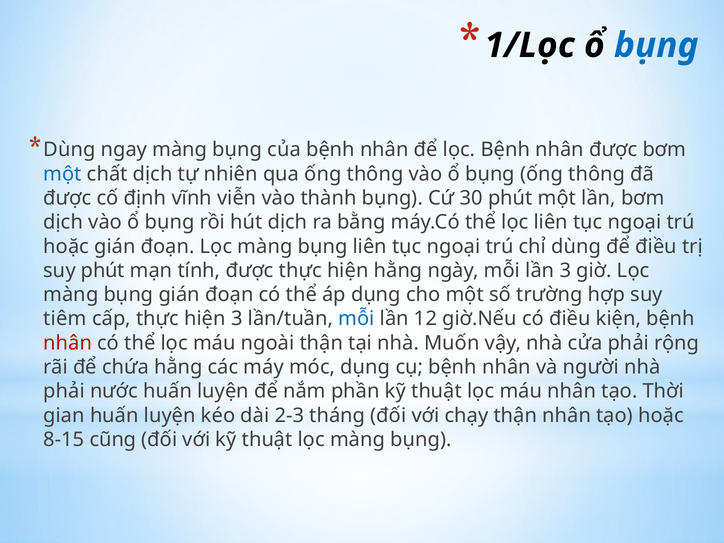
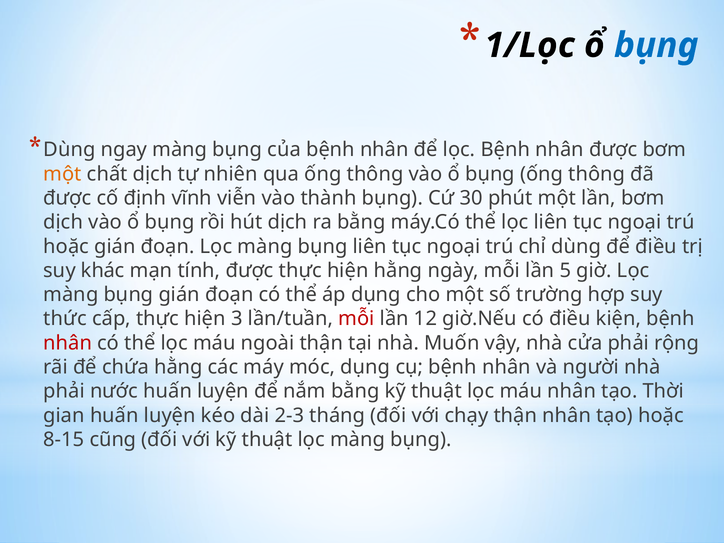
một colour: blue -> orange (63, 174)
suy phút: phút -> khác (103, 271)
lần 3: 3 -> 5 (565, 271)
tiêm: tiêm -> thức (65, 319)
mỗi colour: blue -> red (356, 319)
nắm phần: phần -> bằng (355, 391)
